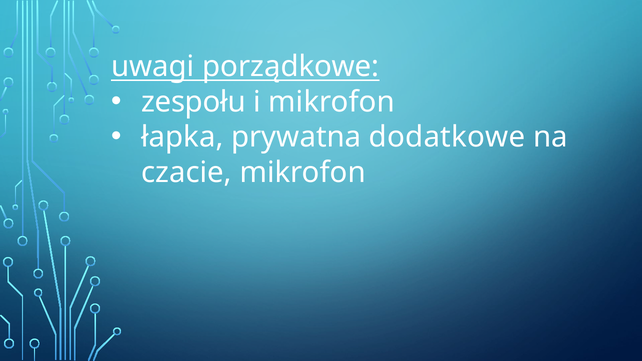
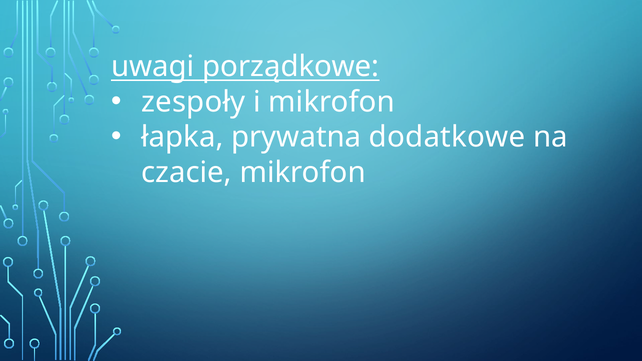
zespołu: zespołu -> zespoły (193, 102)
